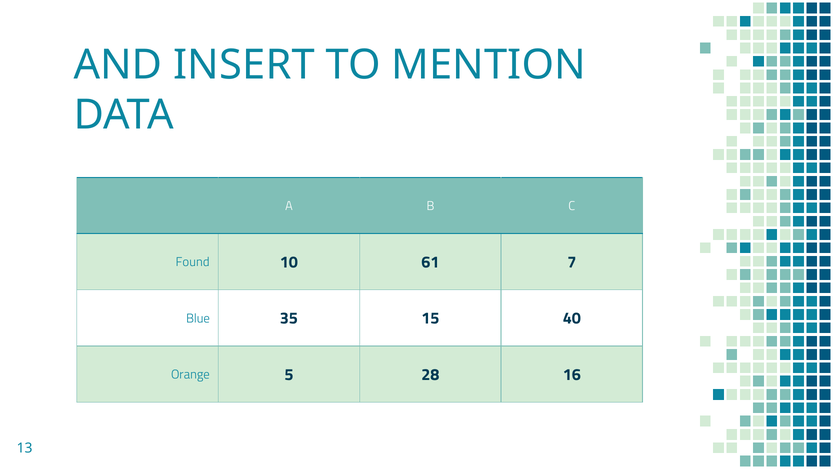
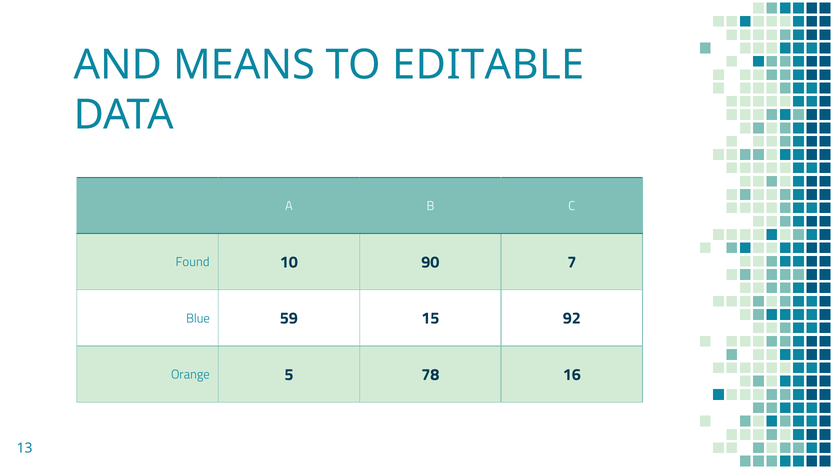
INSERT: INSERT -> MEANS (244, 65)
MENTION: MENTION -> EDITABLE (488, 65)
61: 61 -> 90 (430, 262)
35: 35 -> 59 (289, 318)
40: 40 -> 92 (572, 318)
28: 28 -> 78 (430, 374)
